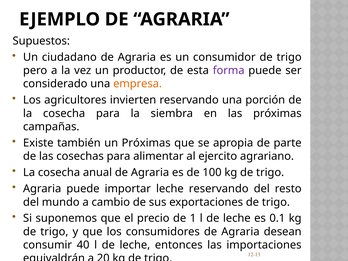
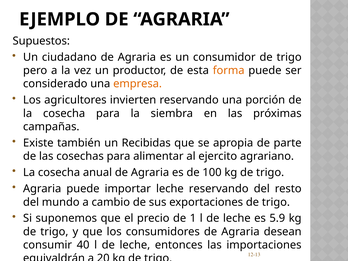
forma colour: purple -> orange (229, 70)
un Próximas: Próximas -> Recibidas (146, 143)
0.1: 0.1 -> 5.9 (277, 218)
